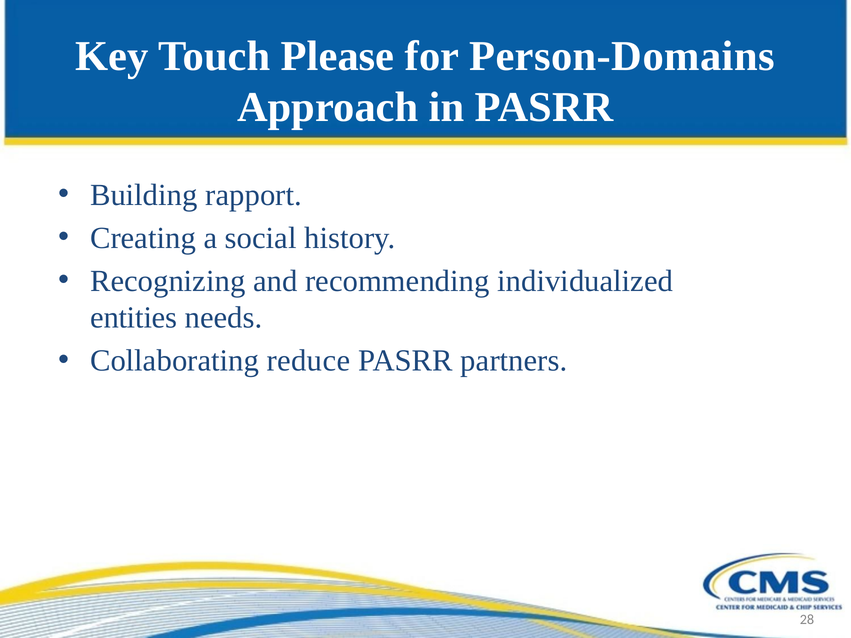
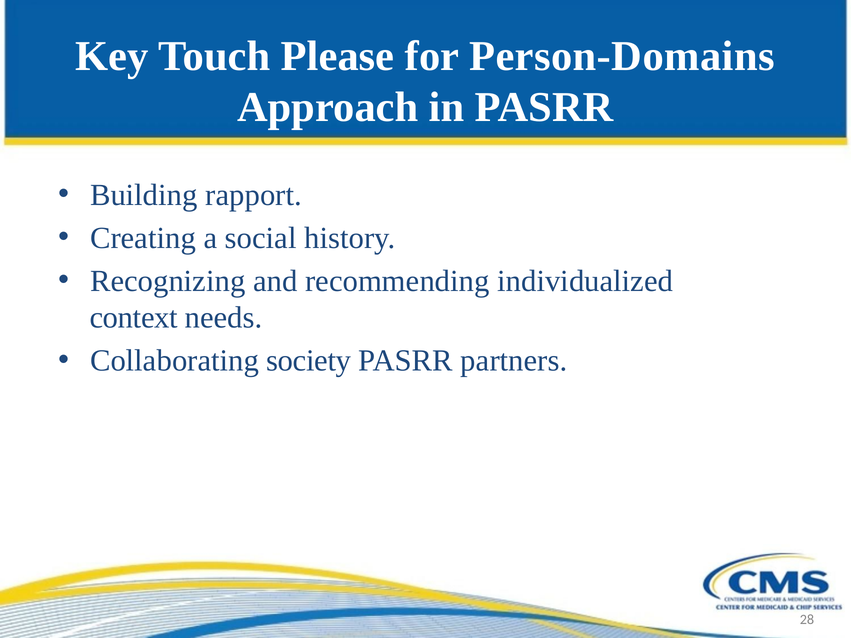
entities: entities -> context (134, 318)
reduce: reduce -> society (309, 361)
